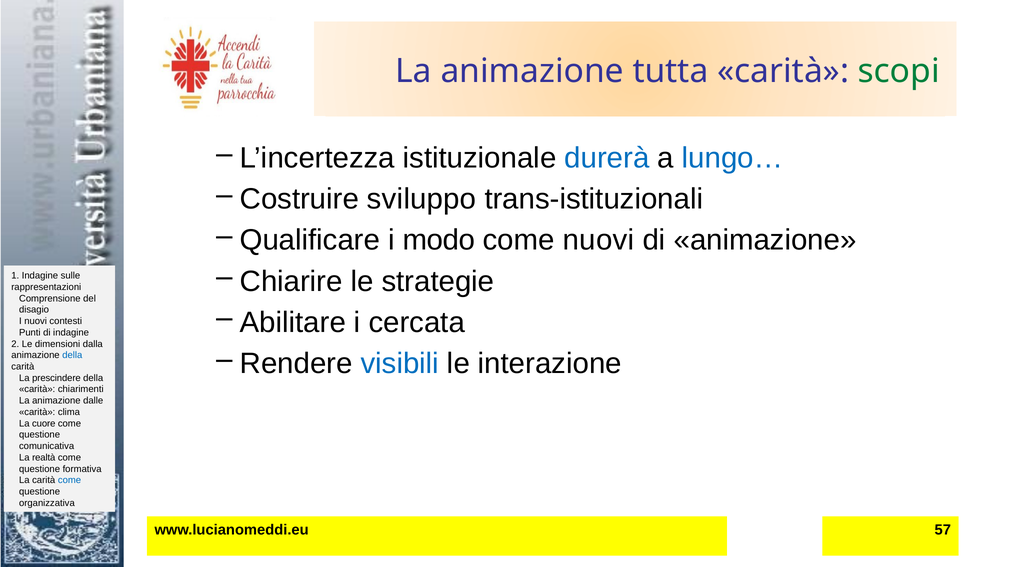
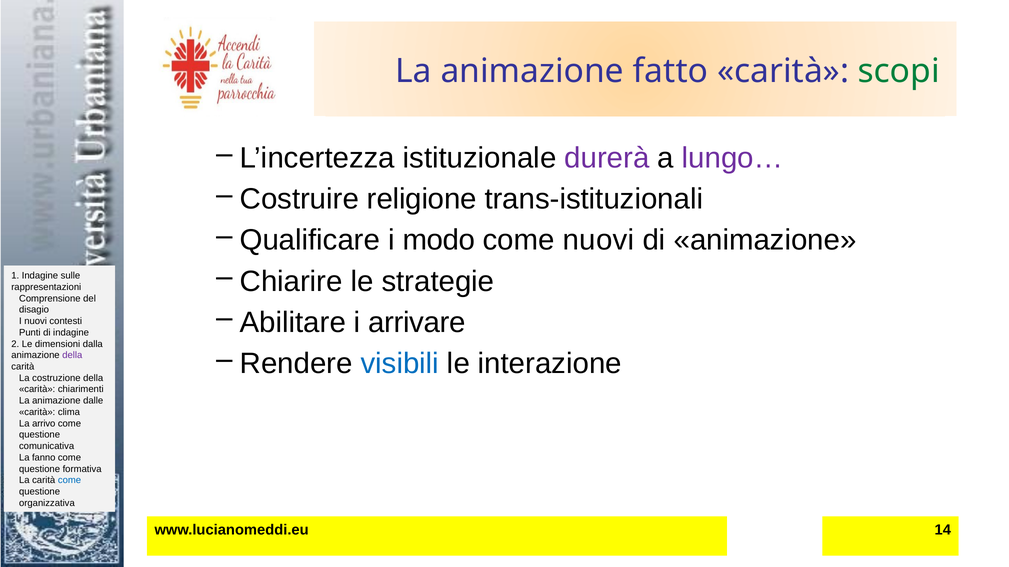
tutta: tutta -> fatto (670, 71)
durerà colour: blue -> purple (607, 158)
lungo… colour: blue -> purple (733, 158)
sviluppo: sviluppo -> religione (422, 199)
cercata: cercata -> arrivare (417, 323)
della colour: blue -> purple (72, 356)
prescindere: prescindere -> costruzione (56, 378)
cuore: cuore -> arrivo (44, 424)
realtà: realtà -> fanno (44, 458)
57: 57 -> 14 (943, 530)
